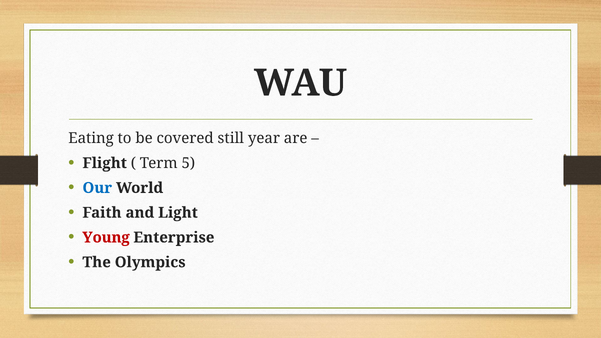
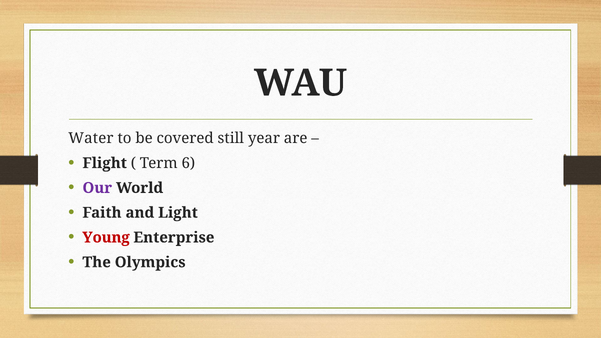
Eating: Eating -> Water (91, 138)
5: 5 -> 6 (188, 163)
Our colour: blue -> purple (97, 188)
